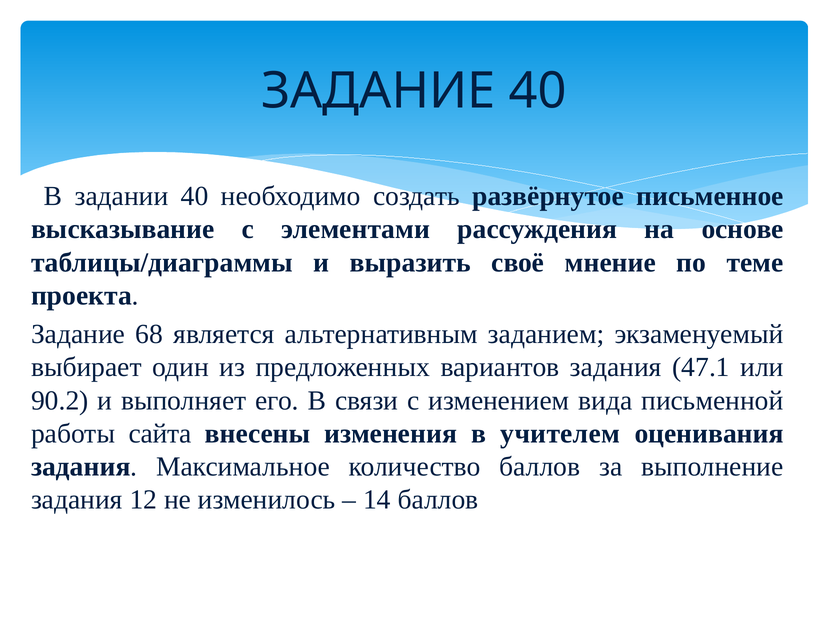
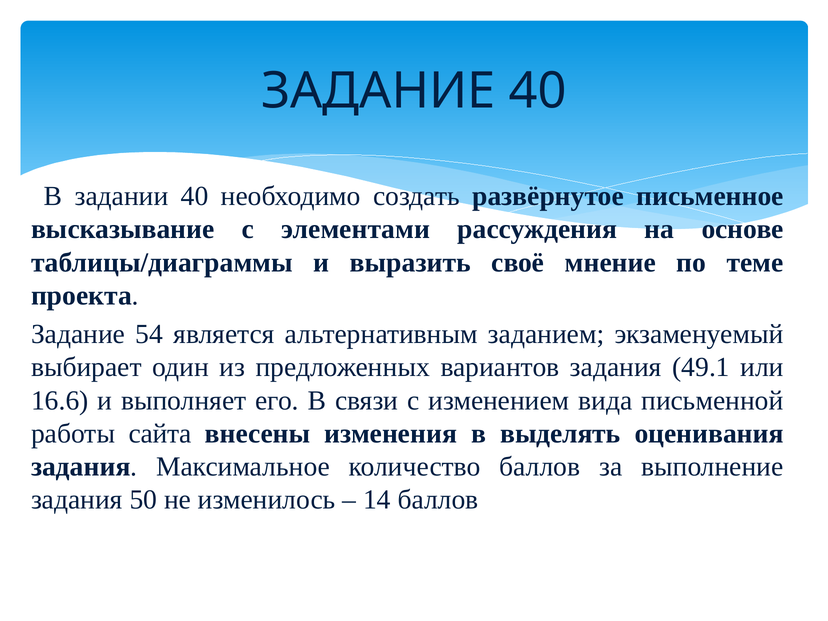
68: 68 -> 54 (149, 334)
47.1: 47.1 -> 49.1 (701, 367)
90.2: 90.2 -> 16.6 (60, 400)
учителем: учителем -> выделять (560, 434)
12: 12 -> 50 (143, 500)
